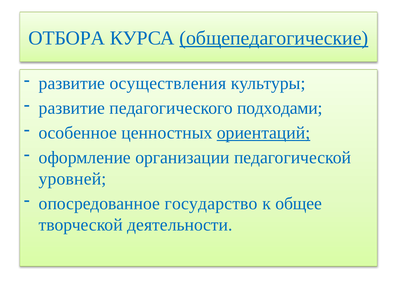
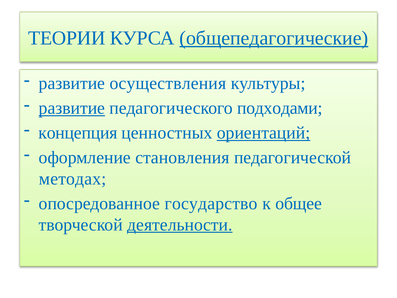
ОТБОРА: ОТБОРА -> ТЕОРИИ (67, 38)
развитие underline: none -> present (72, 108)
особенное: особенное -> концепция (78, 133)
организации: организации -> становления (182, 157)
уровней: уровней -> методах (73, 179)
деятельности underline: none -> present (180, 224)
